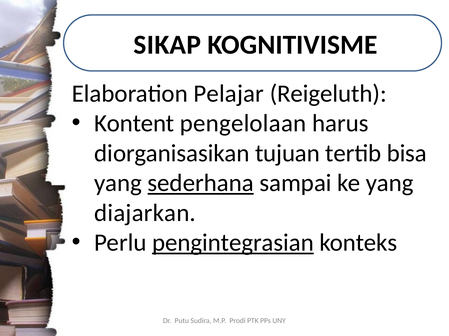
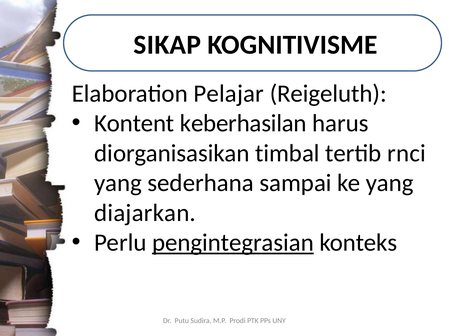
pengelolaan: pengelolaan -> keberhasilan (243, 124)
tujuan: tujuan -> timbal (287, 154)
bisa: bisa -> rnci (407, 154)
sederhana underline: present -> none (201, 183)
